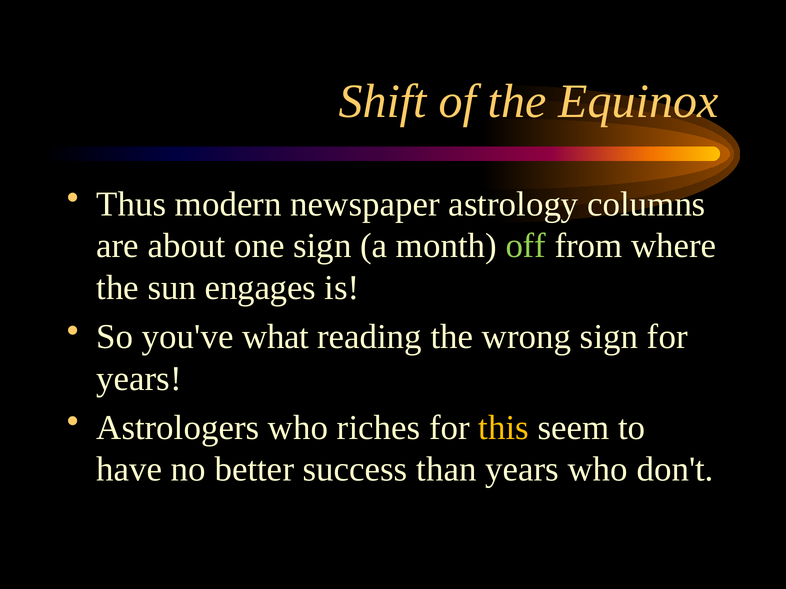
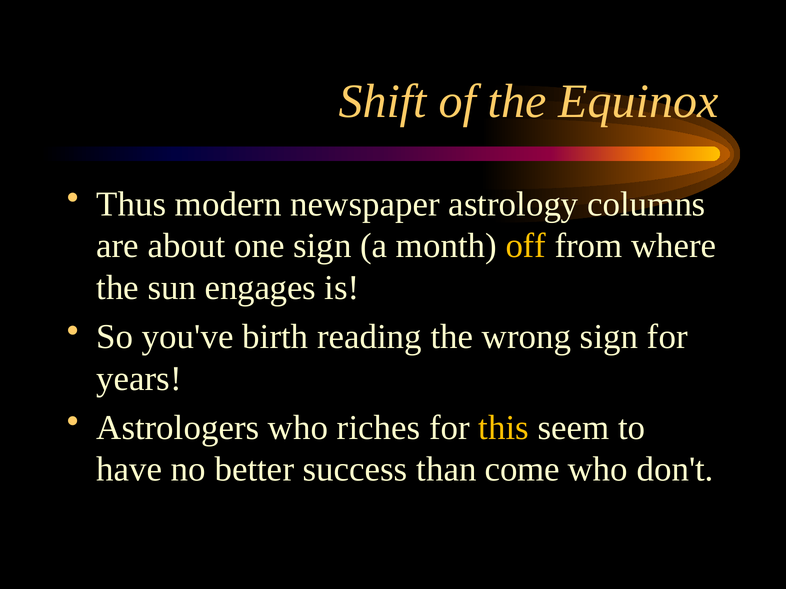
off colour: light green -> yellow (526, 246)
what: what -> birth (275, 337)
than years: years -> come (522, 470)
